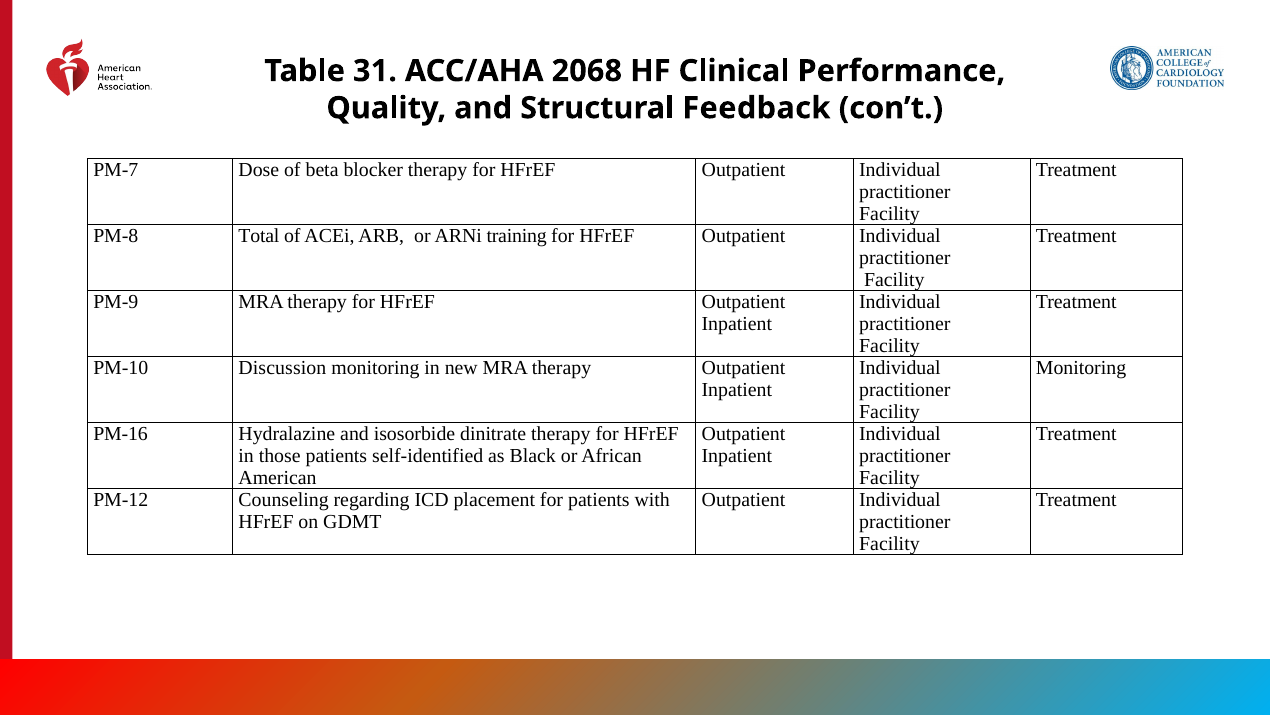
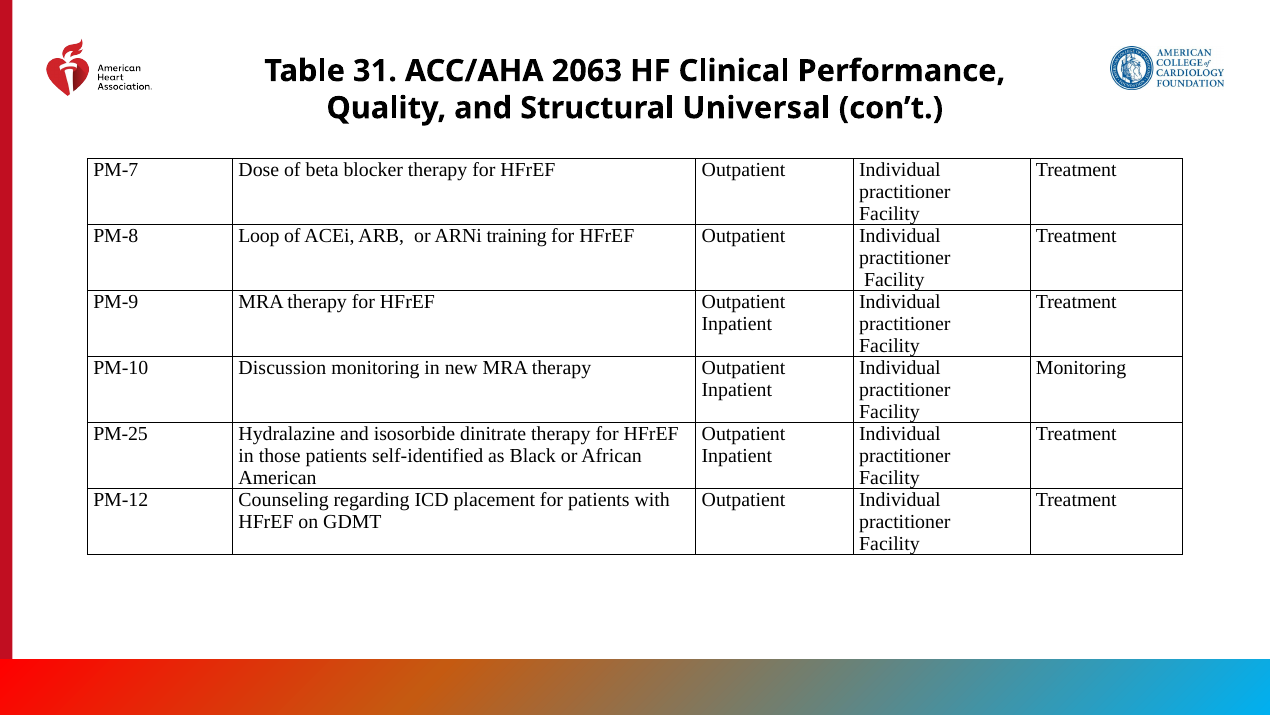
2068: 2068 -> 2063 (587, 71)
Feedback: Feedback -> Universal (756, 108)
Total: Total -> Loop (259, 236)
PM-16: PM-16 -> PM-25 (121, 434)
